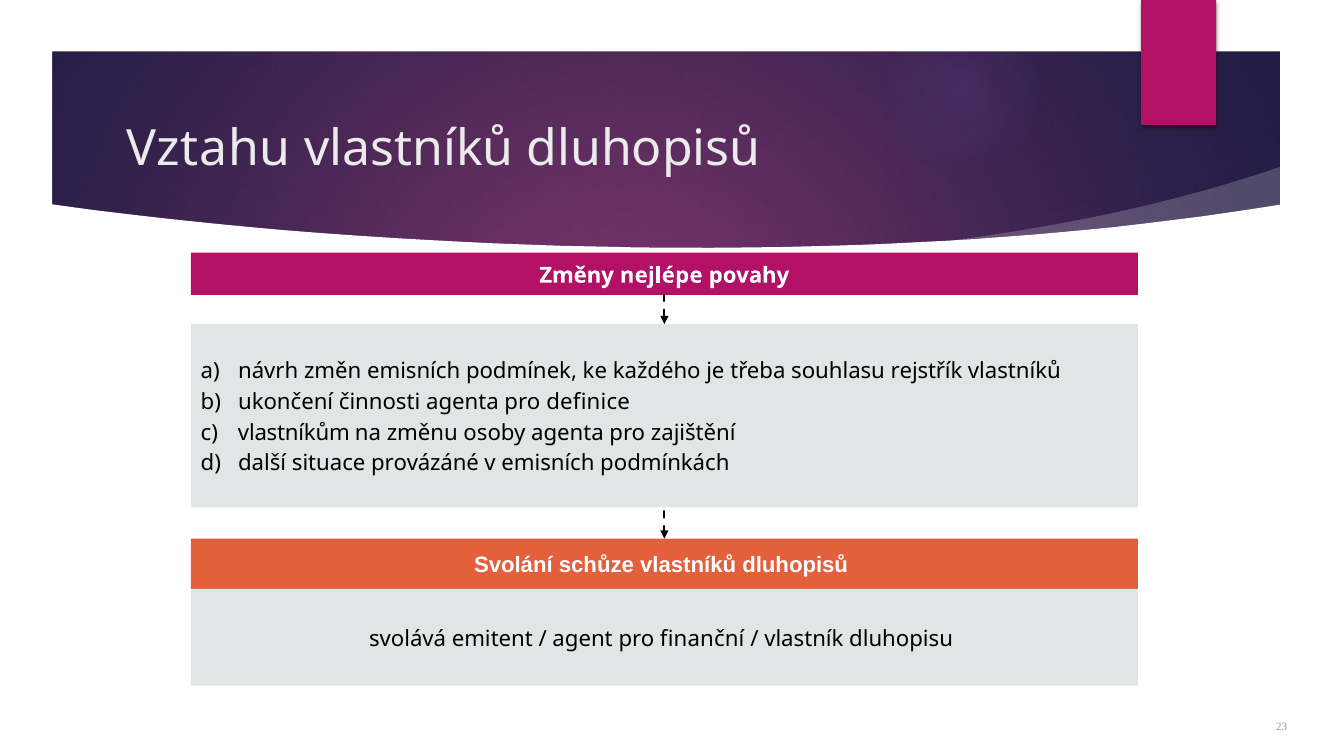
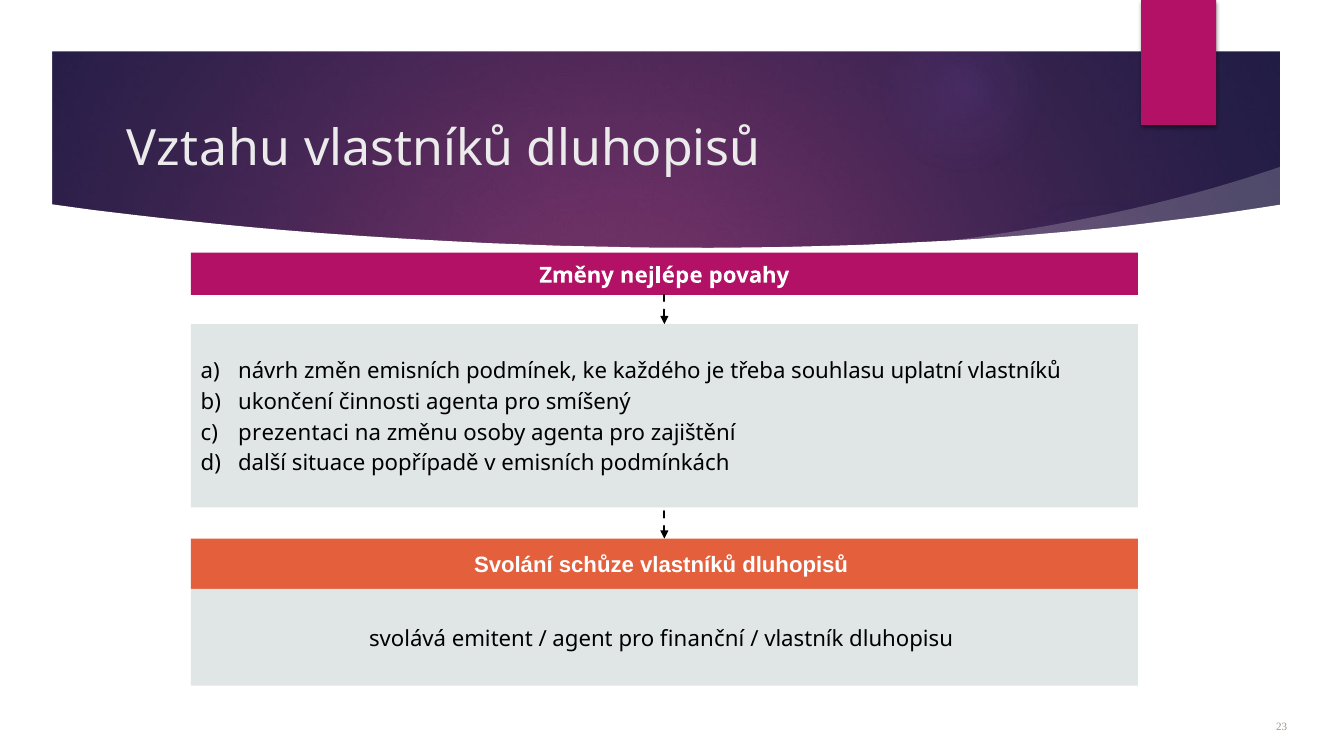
rejstřík: rejstřík -> uplatní (927, 371)
definice: definice -> smíšený (588, 402)
vlastníkům: vlastníkům -> prezentaci (294, 433)
provázáné: provázáné -> popřípadě (425, 463)
